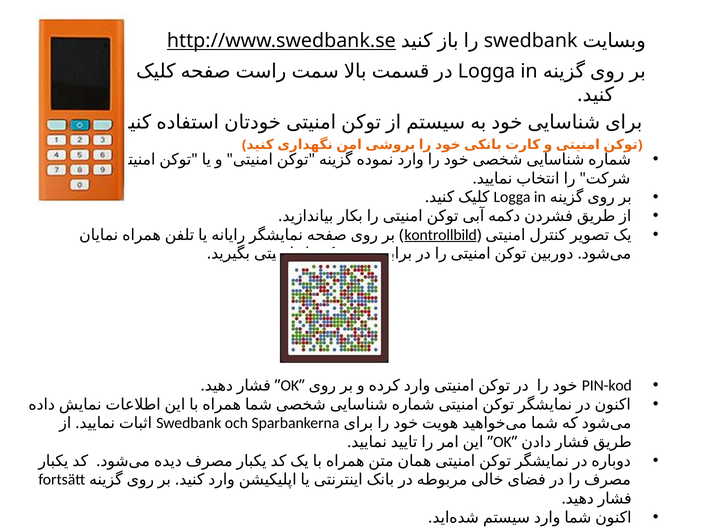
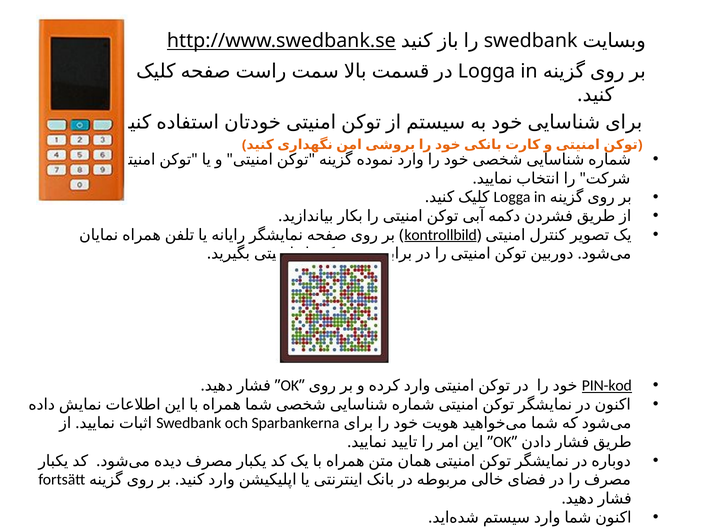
PIN-kod underline: none -> present (607, 386)
